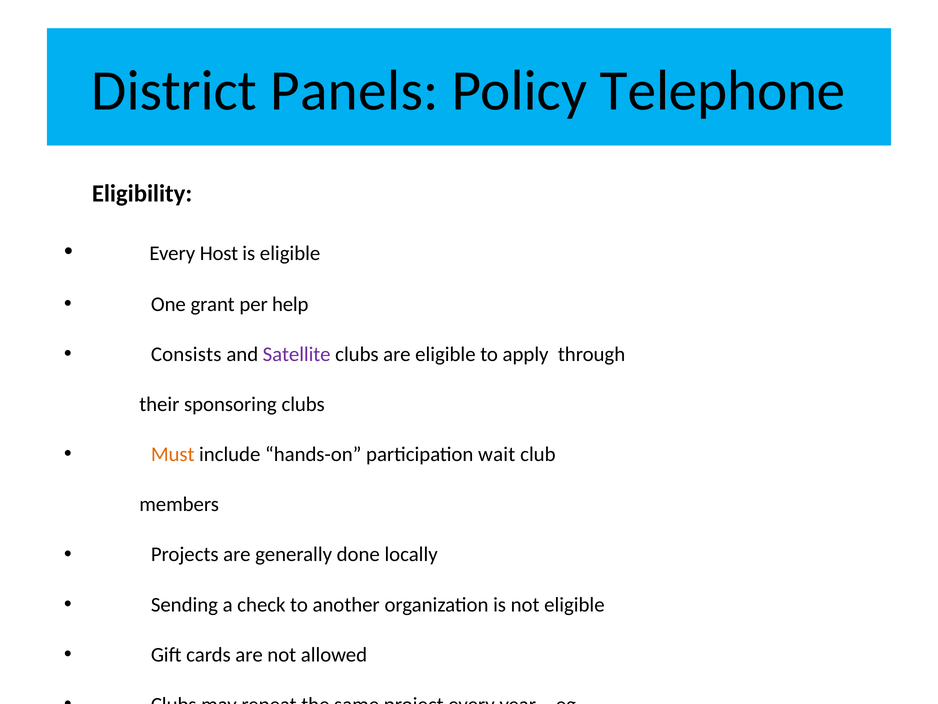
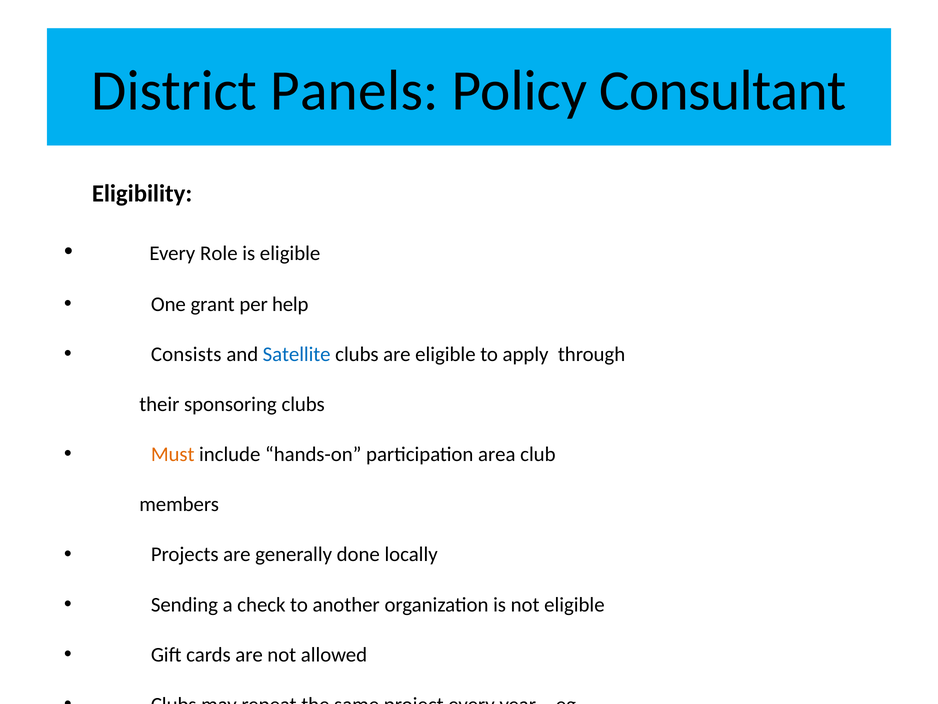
Telephone: Telephone -> Consultant (723, 91)
Host: Host -> Role (219, 253)
Satellite colour: purple -> blue (297, 354)
wait: wait -> area (497, 454)
